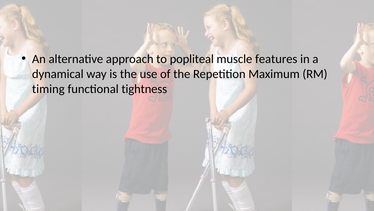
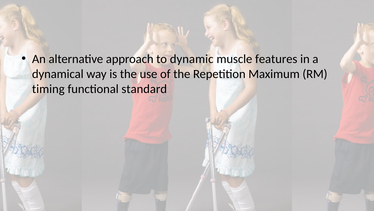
popliteal: popliteal -> dynamic (192, 59)
tightness: tightness -> standard (144, 89)
